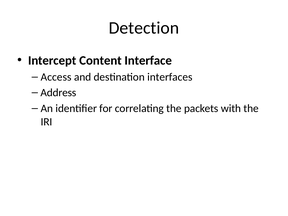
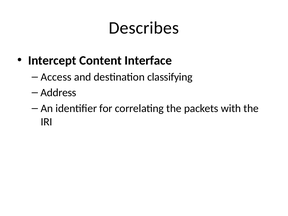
Detection: Detection -> Describes (144, 28)
interfaces: interfaces -> classifying (170, 77)
